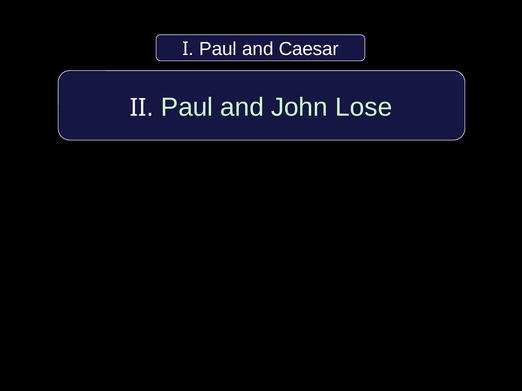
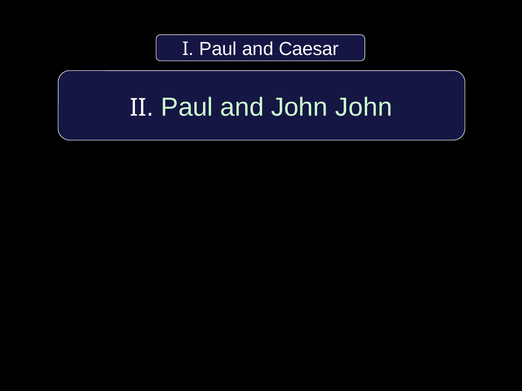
John Lose: Lose -> John (364, 107)
